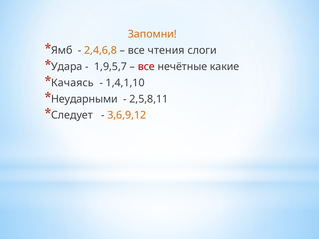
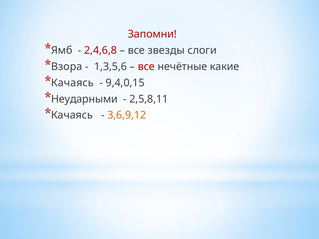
Запомни colour: orange -> red (152, 34)
2,4,6,8 colour: orange -> red (101, 50)
чтения: чтения -> звезды (166, 50)
Удара: Удара -> Взора (67, 67)
1,9,5,7: 1,9,5,7 -> 1,3,5,6 (111, 67)
1,4,1,10: 1,4,1,10 -> 9,4,0,15 (125, 83)
Следует: Следует -> Качаясь (72, 115)
